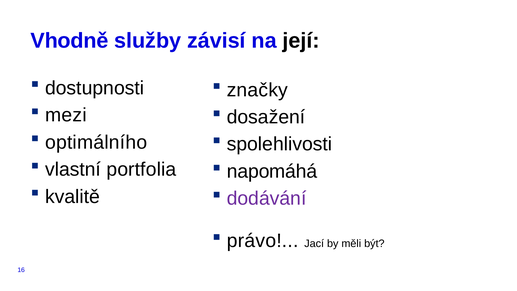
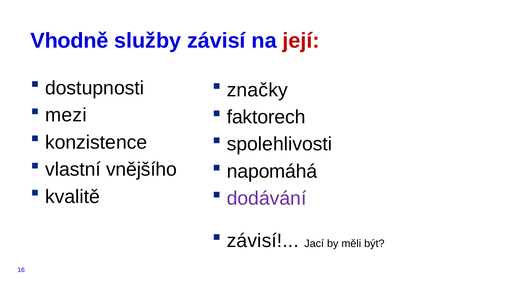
její colour: black -> red (301, 41)
dosažení: dosažení -> faktorech (266, 117)
optimálního: optimálního -> konzistence (96, 142)
portfolia: portfolia -> vnějšího (142, 169)
právo: právo -> závisí (263, 241)
